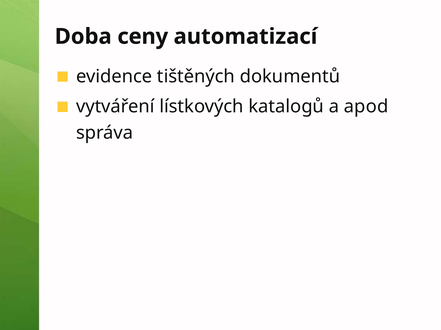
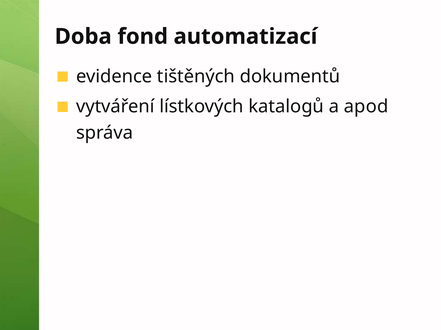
ceny: ceny -> fond (143, 37)
